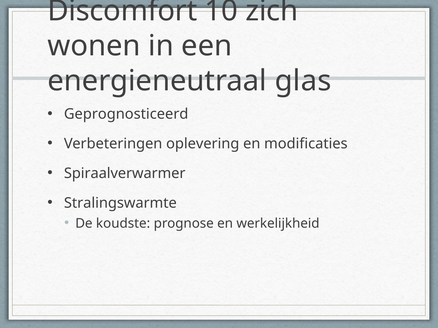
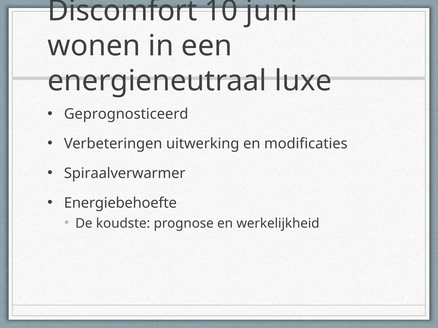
zich: zich -> juni (272, 11)
glas: glas -> luxe (303, 81)
oplevering: oplevering -> uitwerking (203, 144)
Stralingswarmte: Stralingswarmte -> Energiebehoefte (120, 203)
